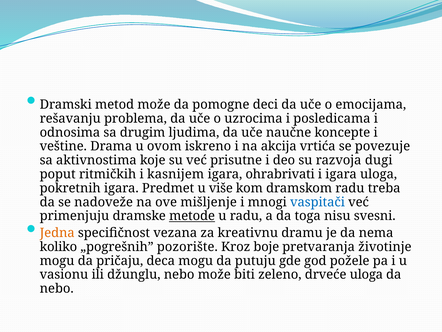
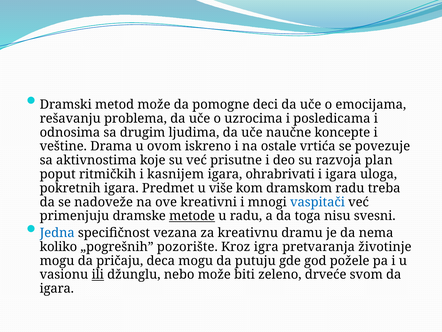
akcija: akcija -> ostale (279, 146)
dugi: dugi -> plan (379, 160)
mišljenje: mišljenje -> kreativni (209, 202)
Jedna colour: orange -> blue (57, 233)
boje: boje -> igra (266, 246)
ili underline: none -> present (98, 274)
drveće uloga: uloga -> svom (366, 274)
nebo: nebo -> igara (57, 288)
